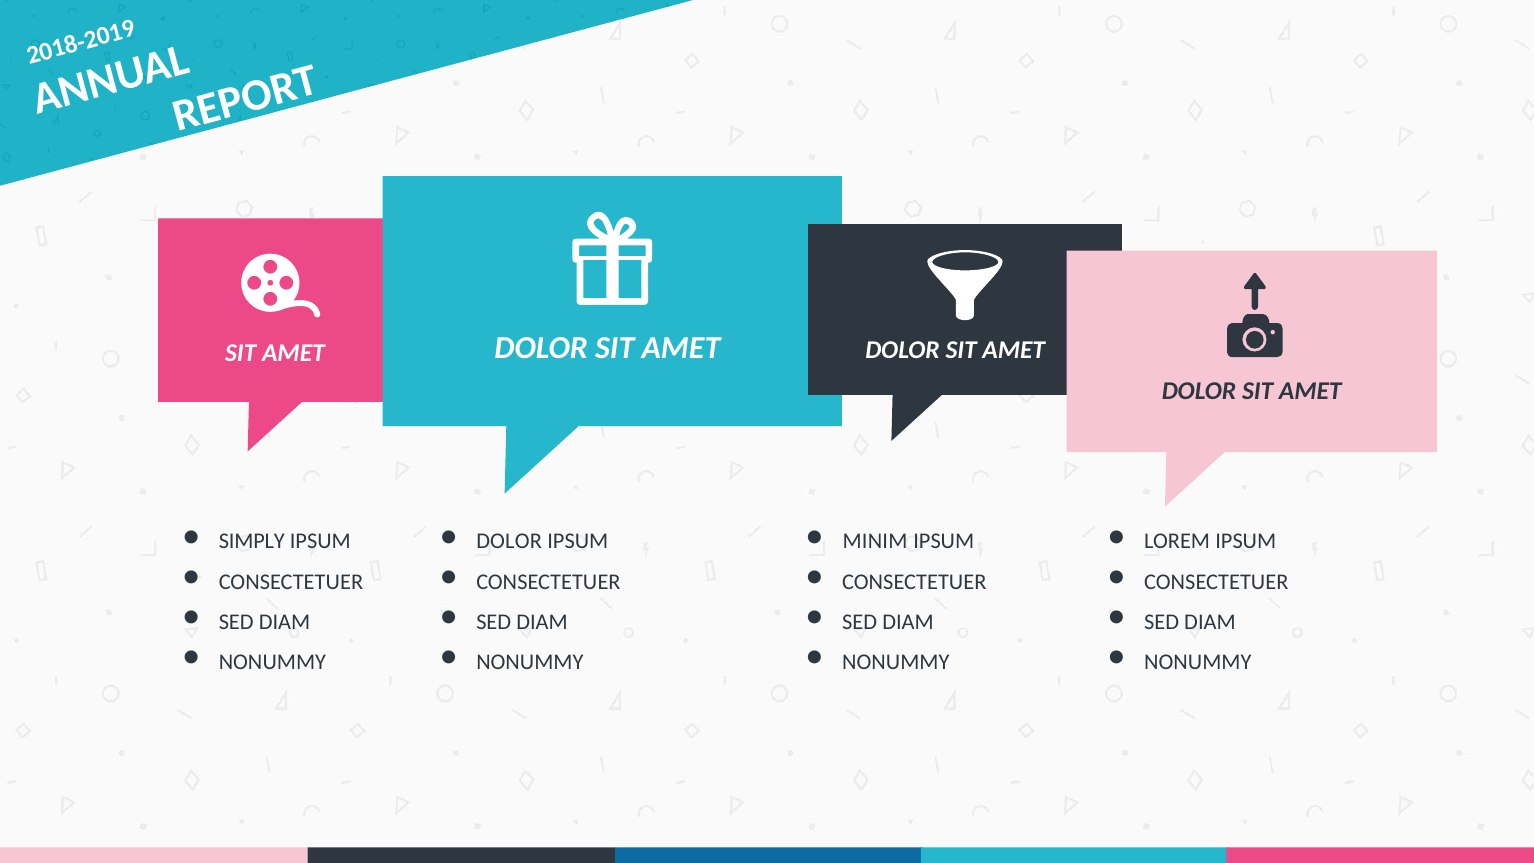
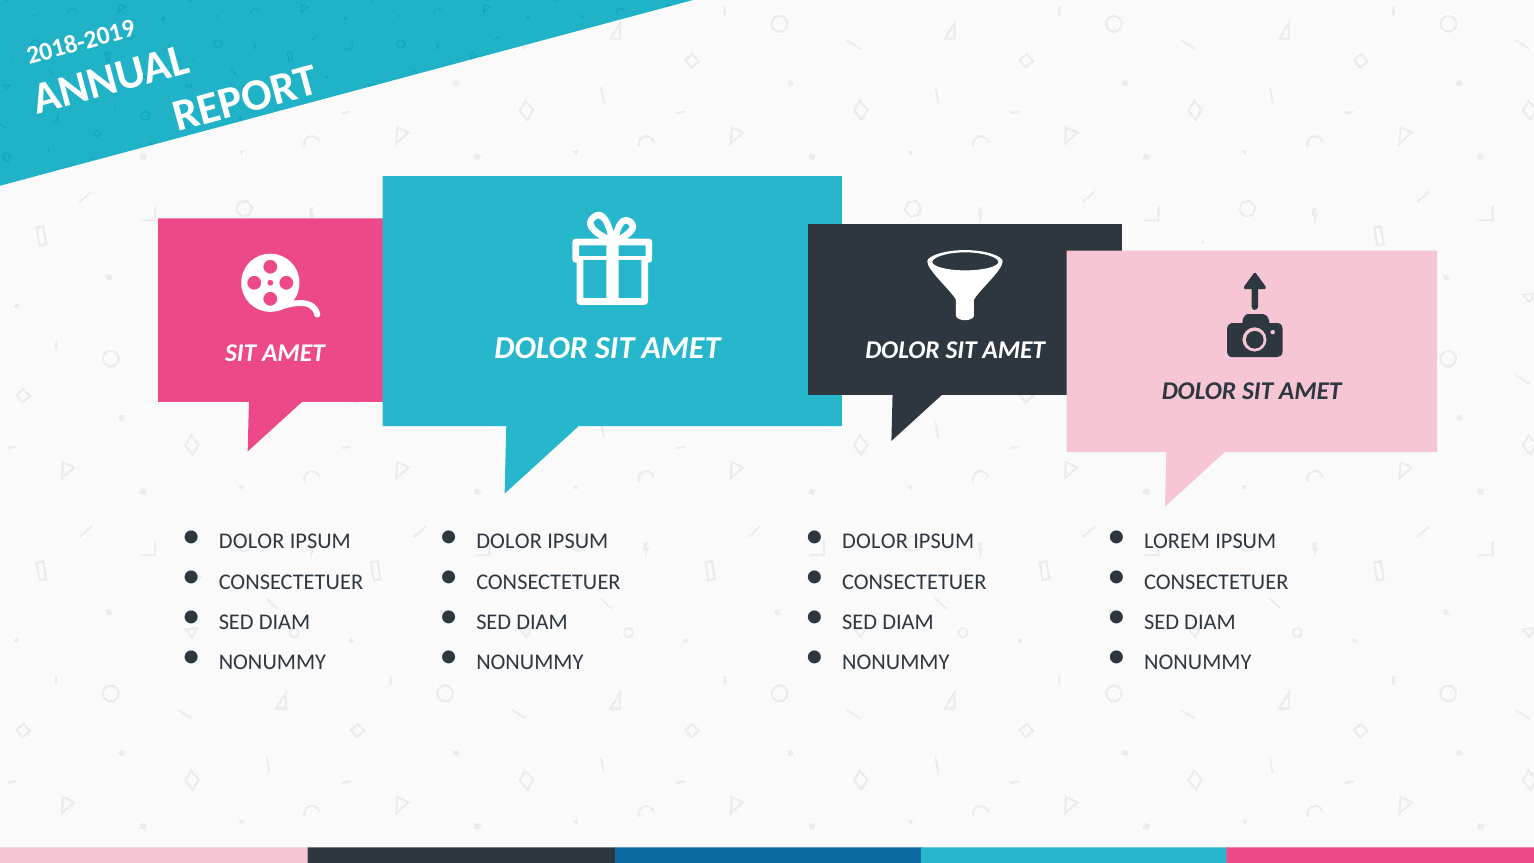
SIMPLY: SIMPLY -> DOLOR (252, 541)
MINIM: MINIM -> DOLOR (875, 541)
